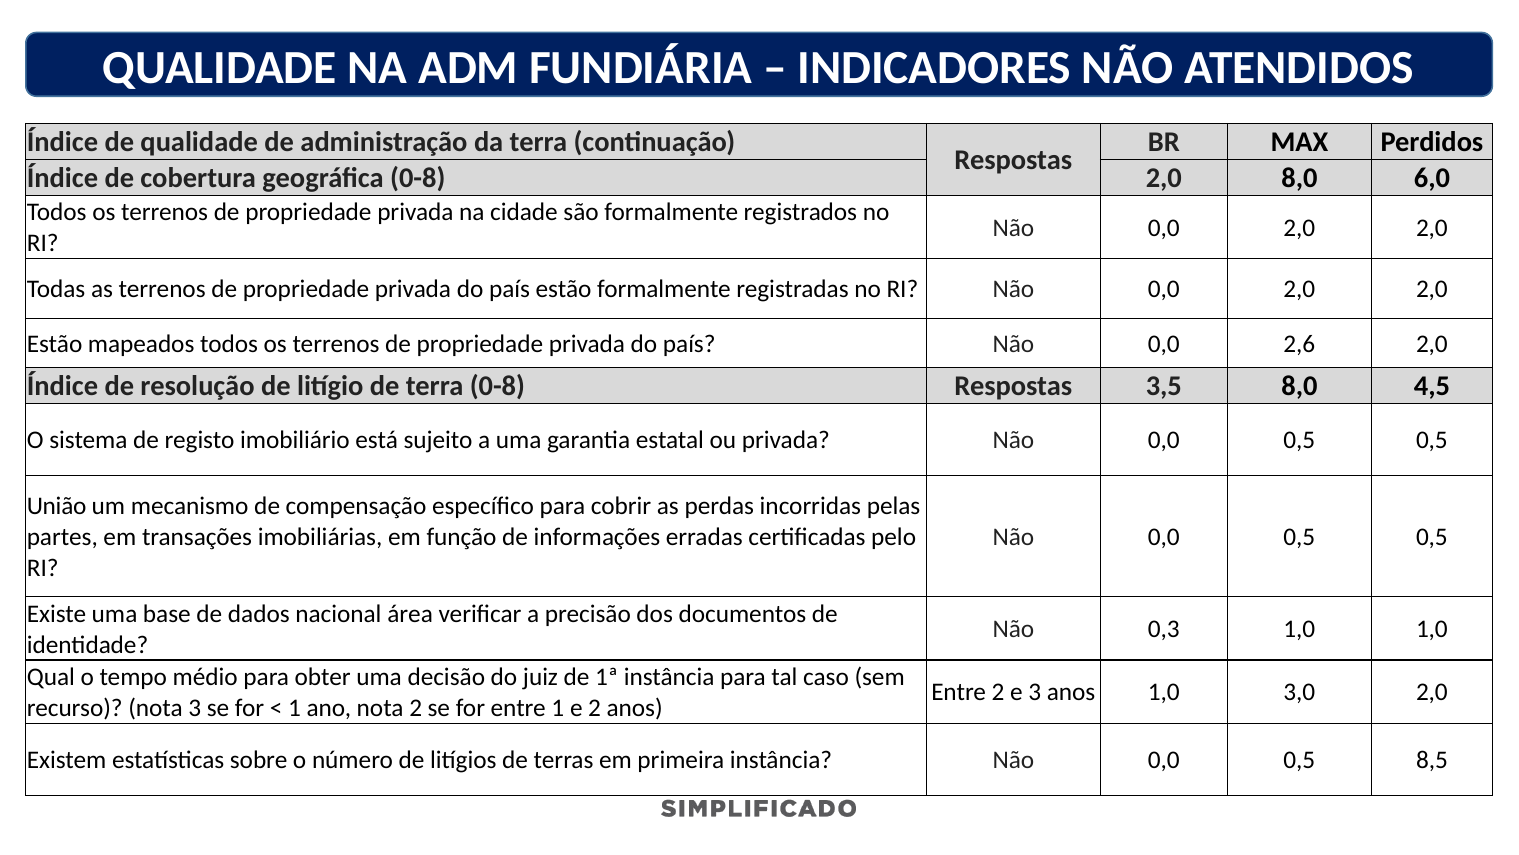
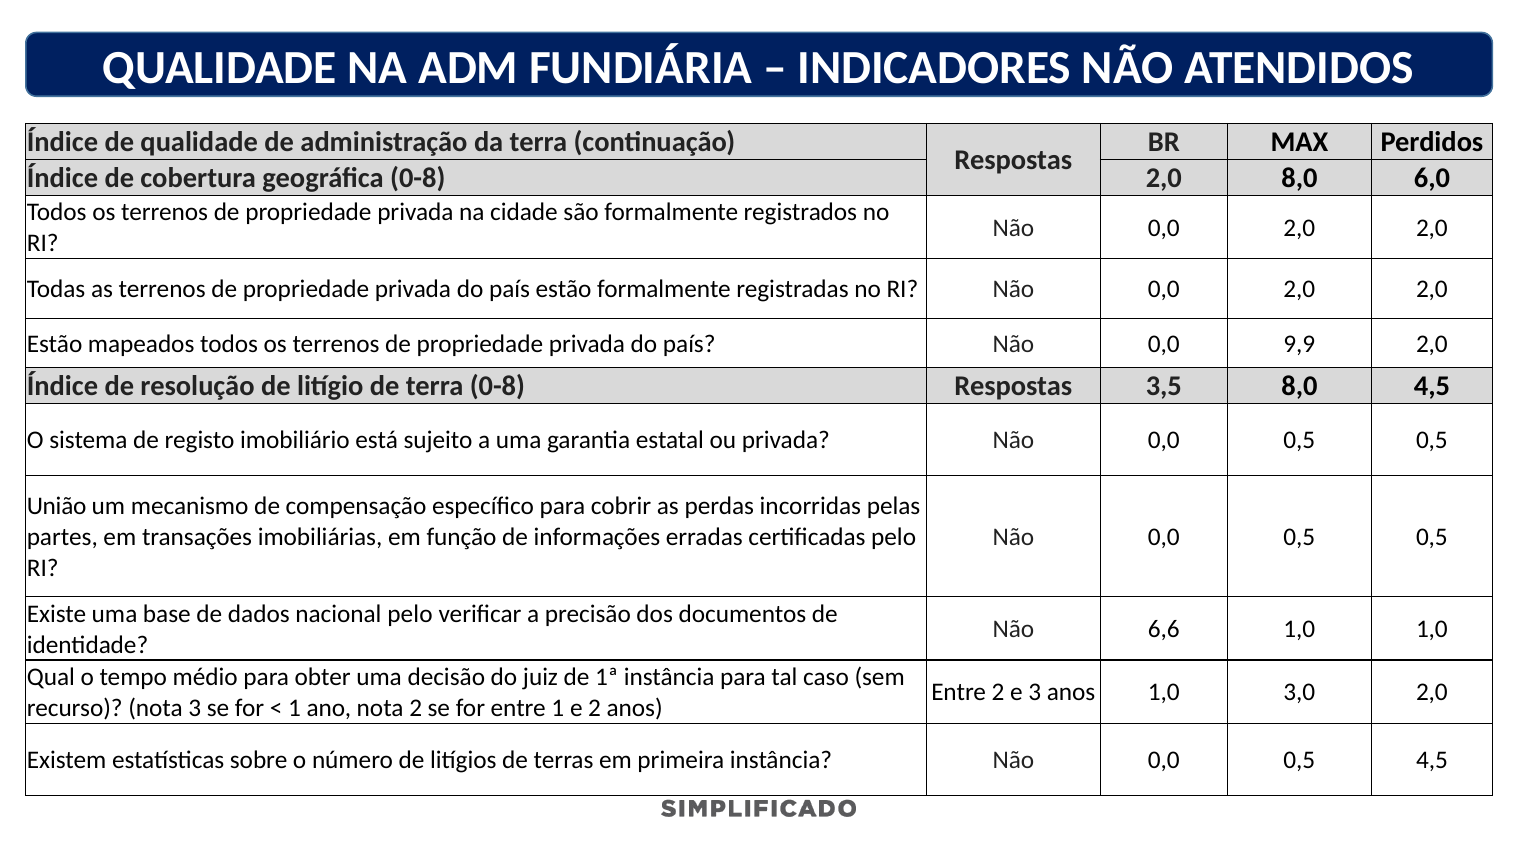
2,6: 2,6 -> 9,9 (1299, 344)
nacional área: área -> pelo (410, 613)
0,3: 0,3 -> 6,6 (1164, 629)
0,5 8,5: 8,5 -> 4,5 (1432, 760)
